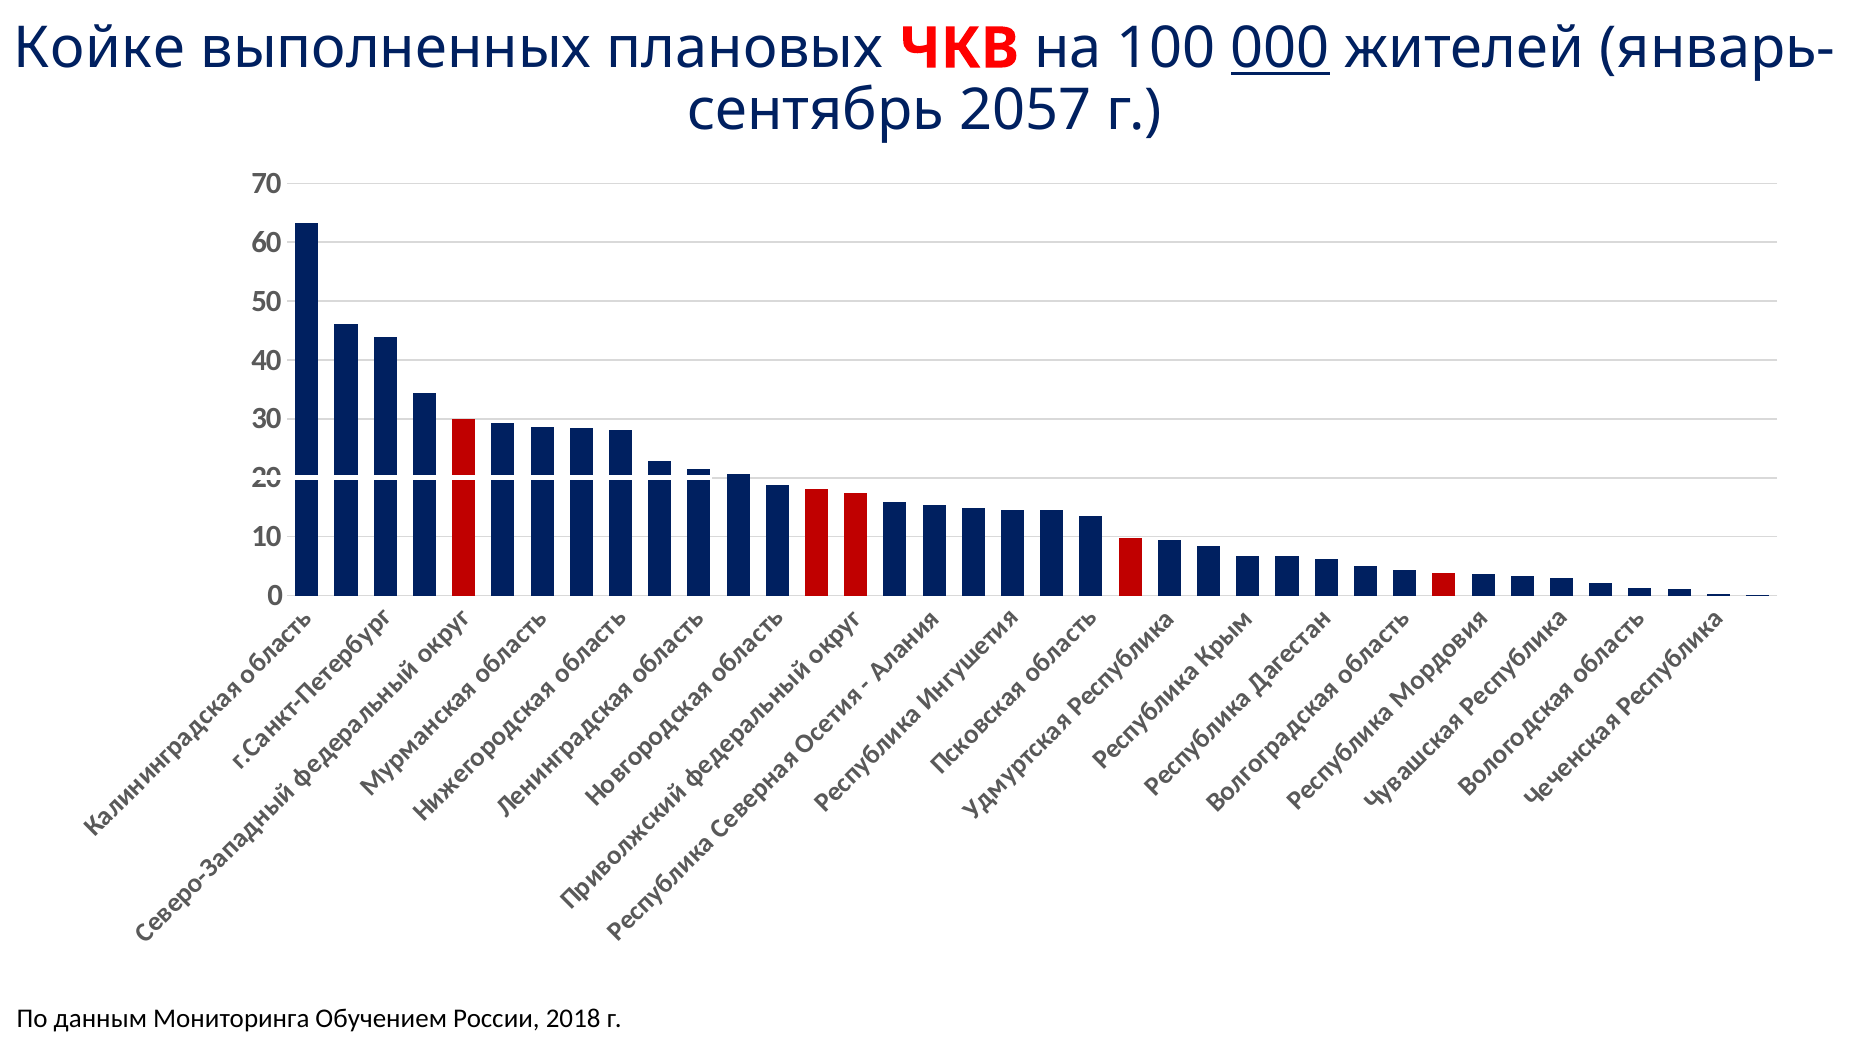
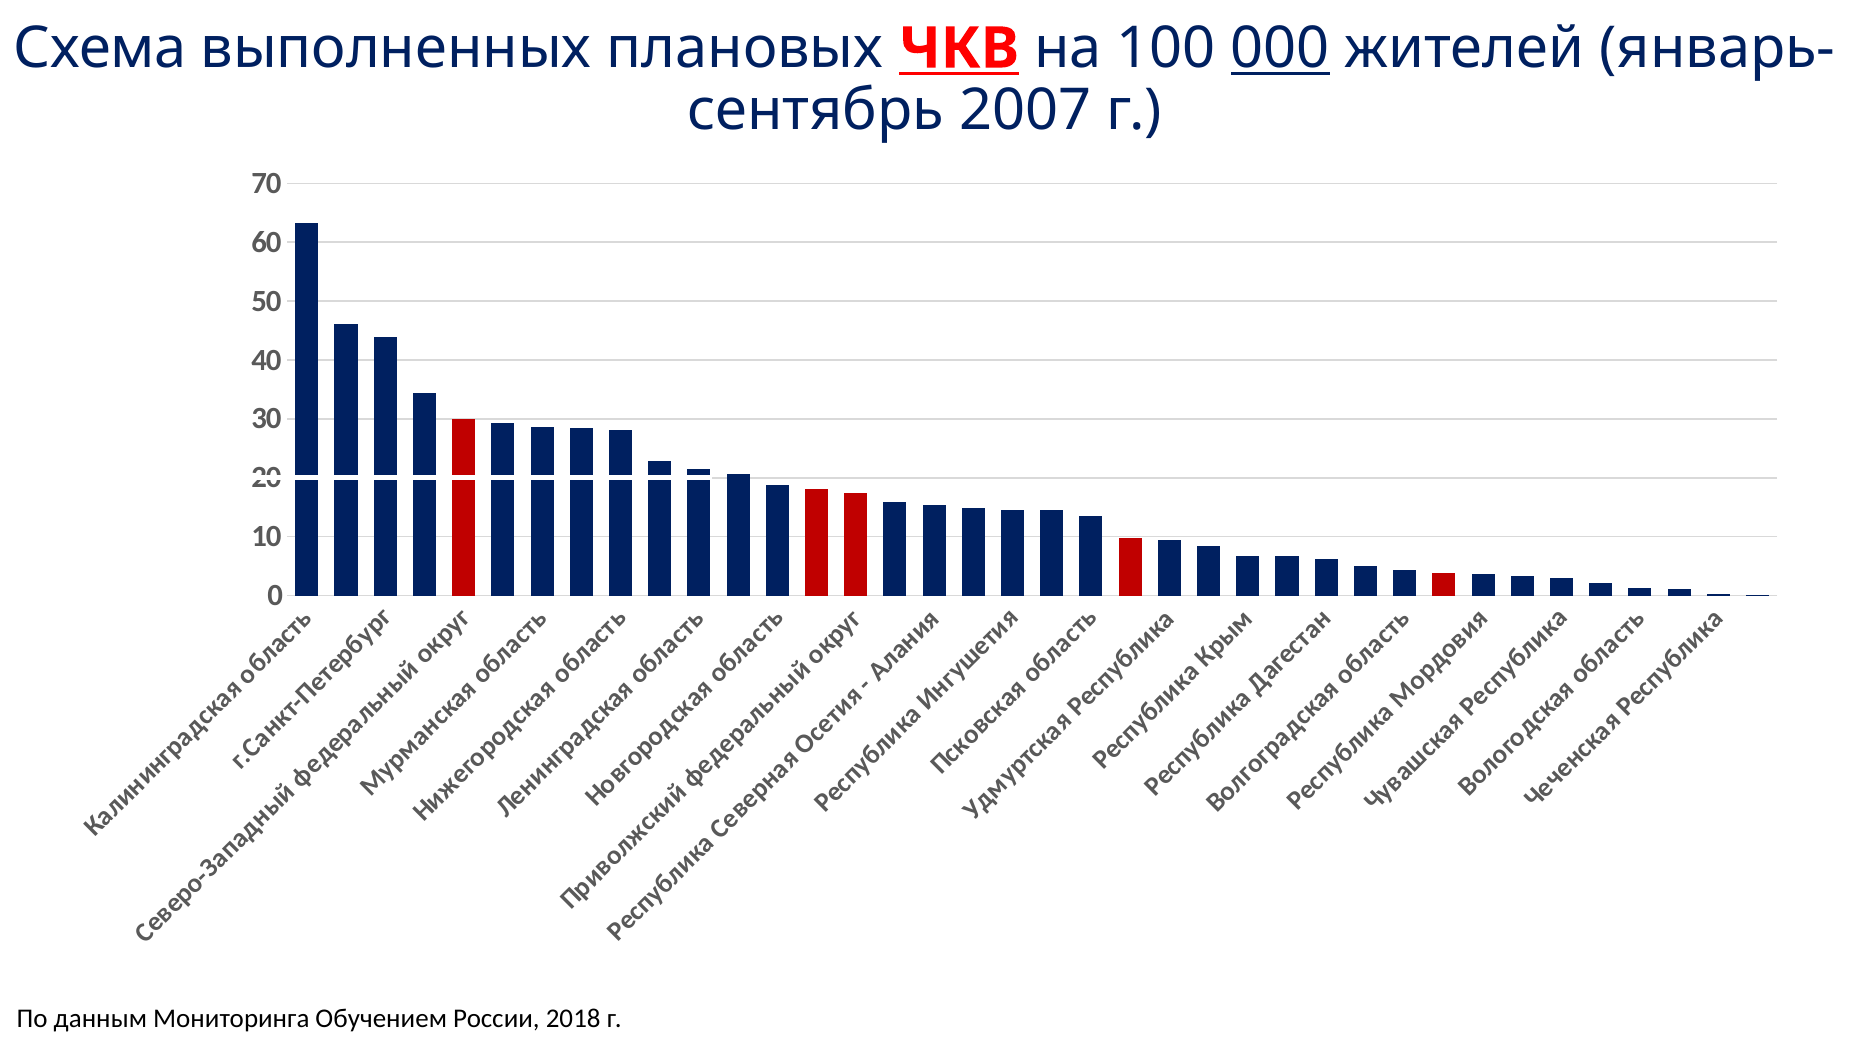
Койке: Койке -> Схема (100, 49)
ЧКВ underline: none -> present (959, 49)
2057: 2057 -> 2007 (1025, 111)
